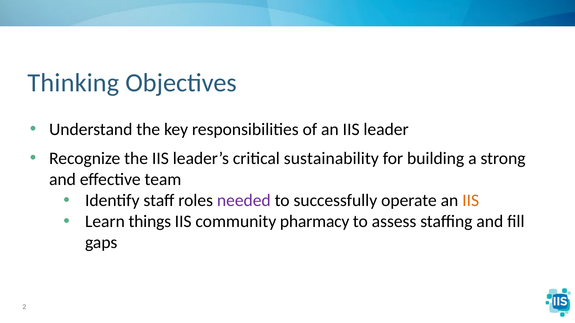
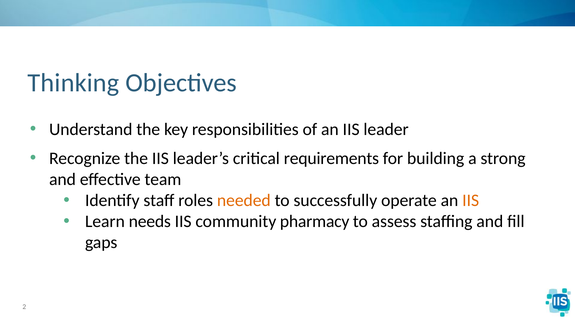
sustainability: sustainability -> requirements (331, 159)
needed colour: purple -> orange (244, 201)
things: things -> needs (150, 222)
